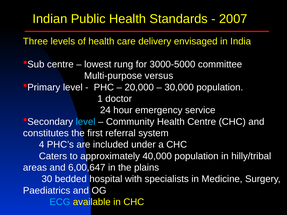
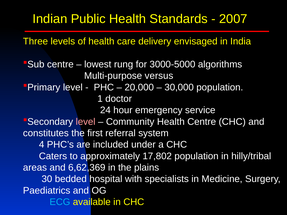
committee: committee -> algorithms (220, 64)
level colour: light blue -> pink (86, 122)
40,000: 40,000 -> 17,802 (157, 156)
6,00,647: 6,00,647 -> 6,62,369 (87, 168)
